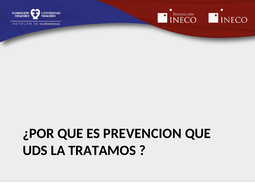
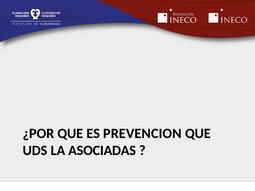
TRATAMOS: TRATAMOS -> ASOCIADAS (102, 151)
